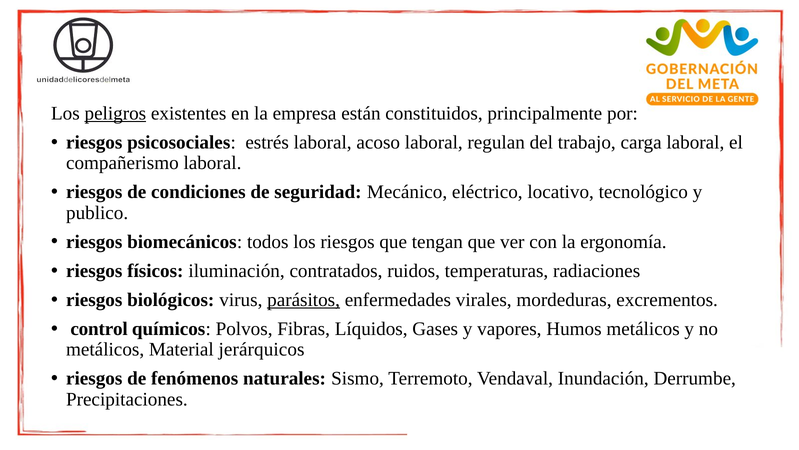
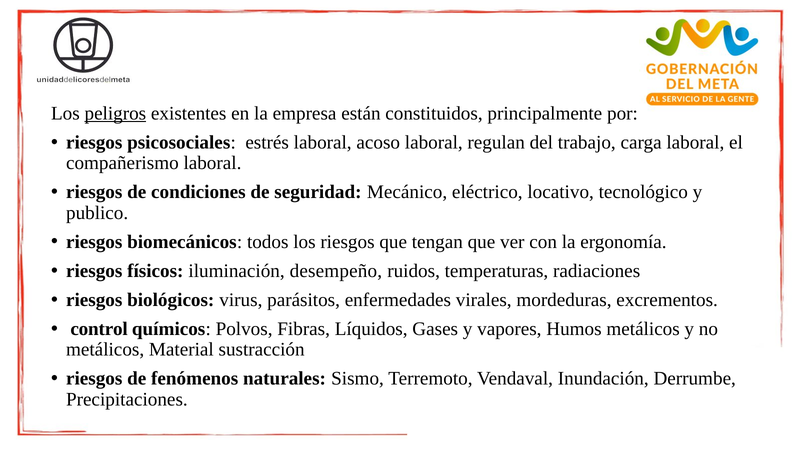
contratados: contratados -> desempeño (336, 270)
parásitos underline: present -> none (304, 299)
jerárquicos: jerárquicos -> sustracción (262, 349)
